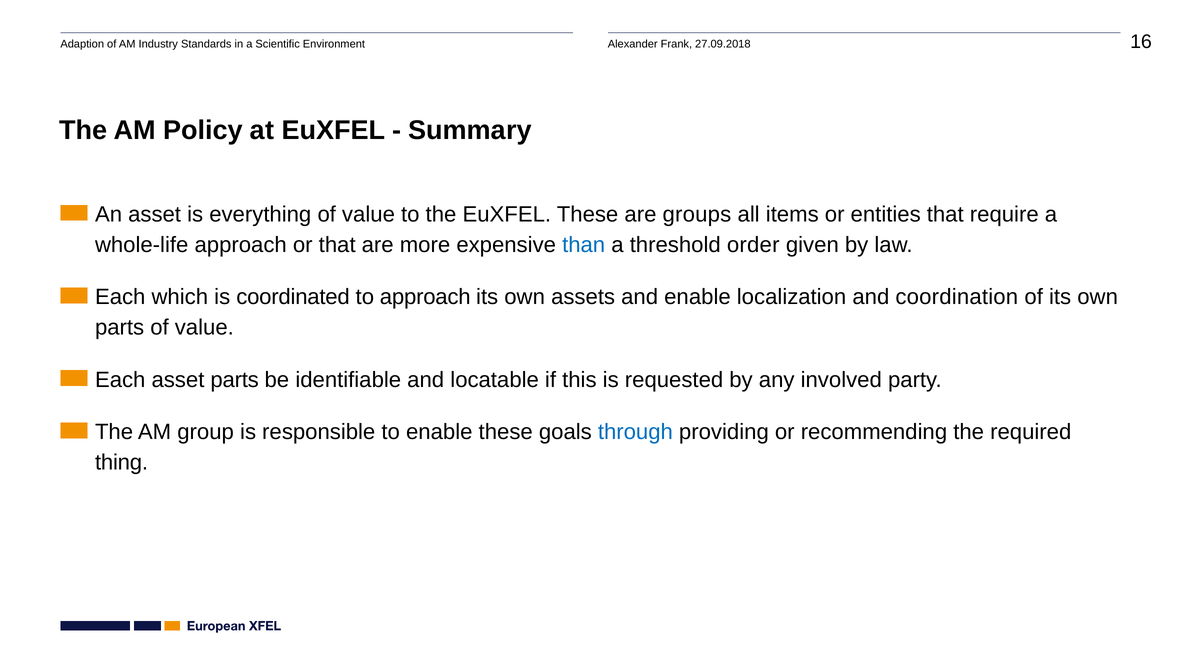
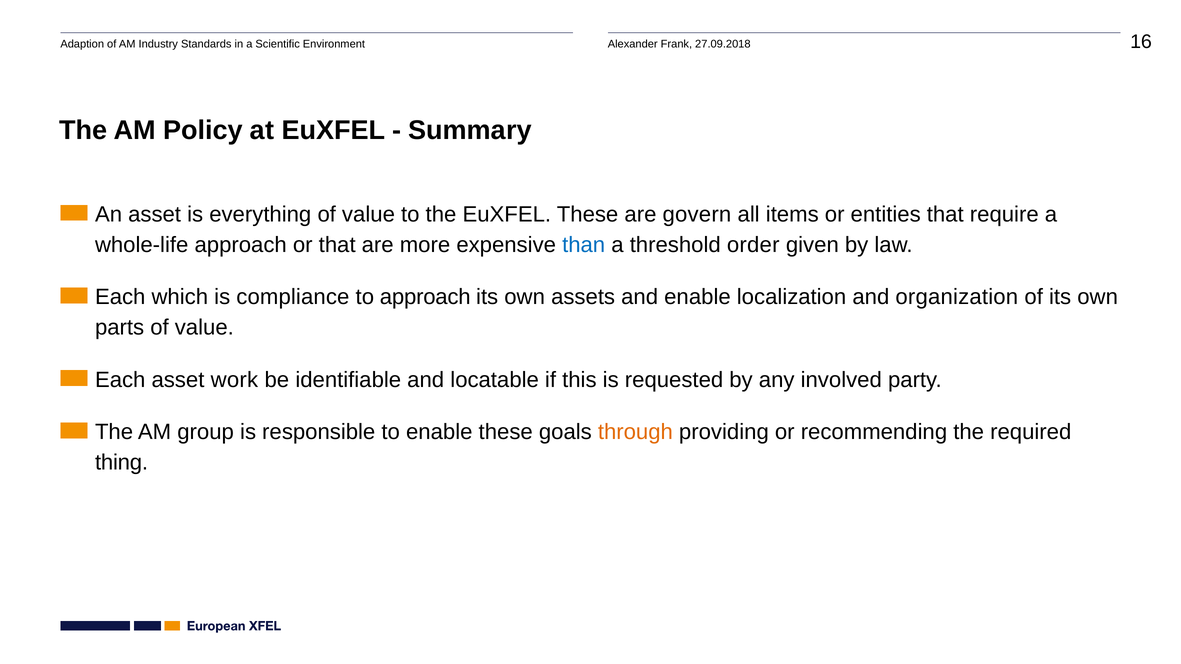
groups: groups -> govern (697, 215)
coordinated: coordinated -> compliance (293, 297)
coordination: coordination -> organization (957, 297)
asset parts: parts -> work (234, 380)
through colour: blue -> orange (635, 432)
